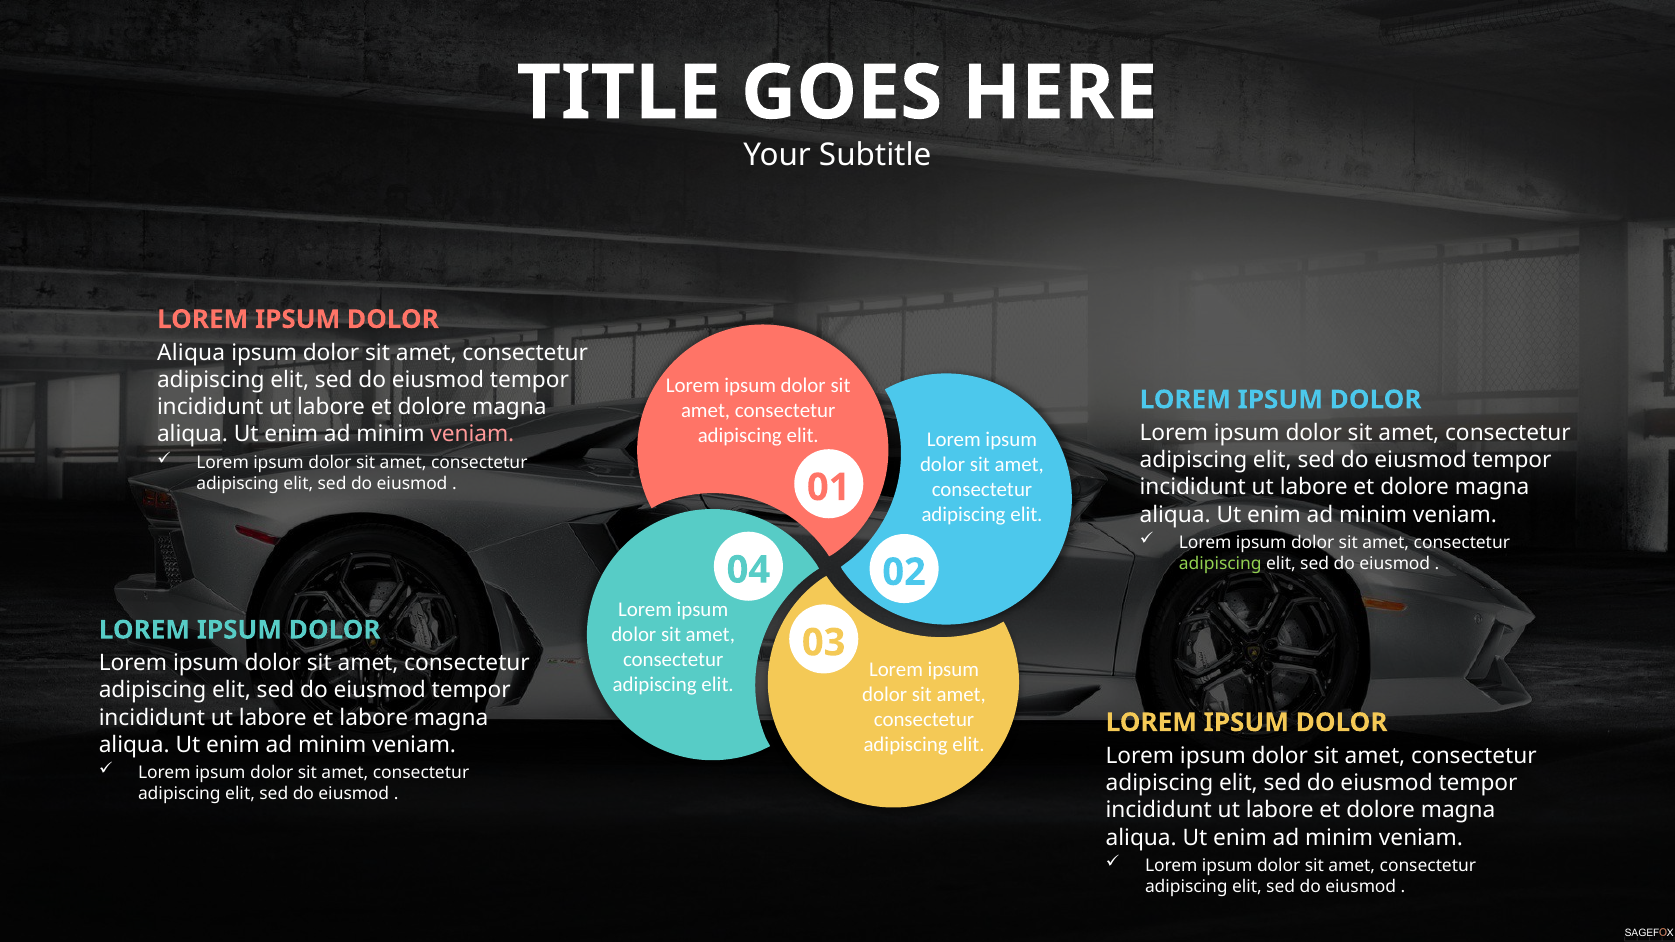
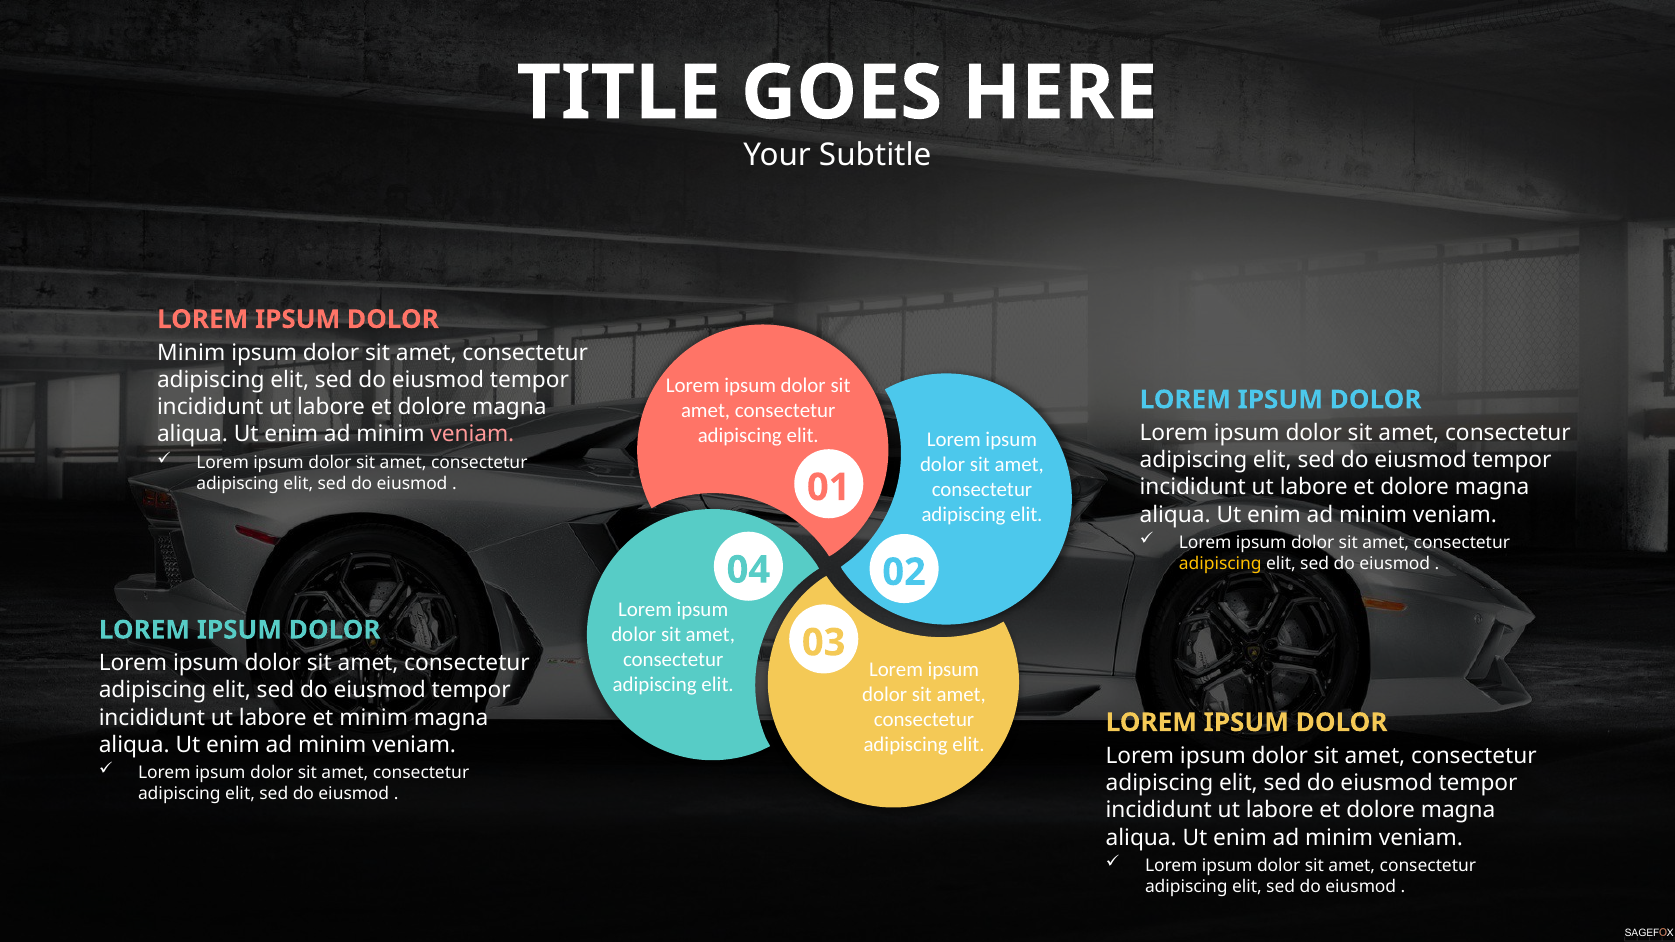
Aliqua: Aliqua -> Minim (191, 353)
adipiscing colour: light green -> yellow (1220, 564)
et labore: labore -> minim (374, 718)
